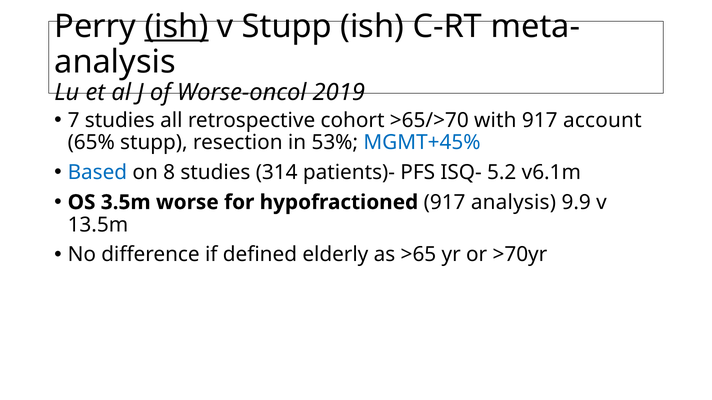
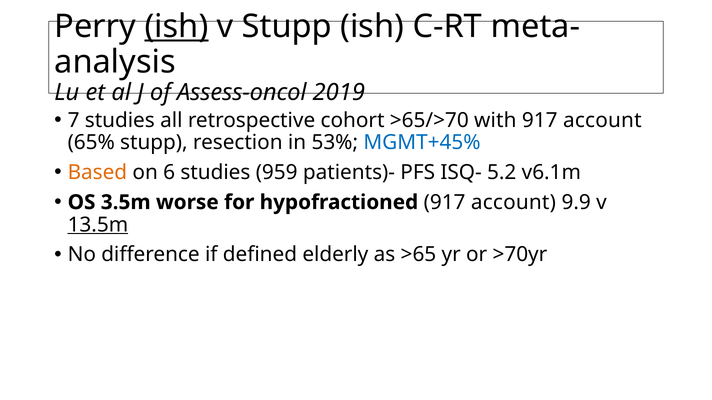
Worse-oncol: Worse-oncol -> Assess-oncol (242, 92)
Based colour: blue -> orange (97, 173)
8: 8 -> 6 (169, 173)
314: 314 -> 959 (277, 173)
hypofractioned 917 analysis: analysis -> account (513, 203)
13.5m underline: none -> present (98, 225)
